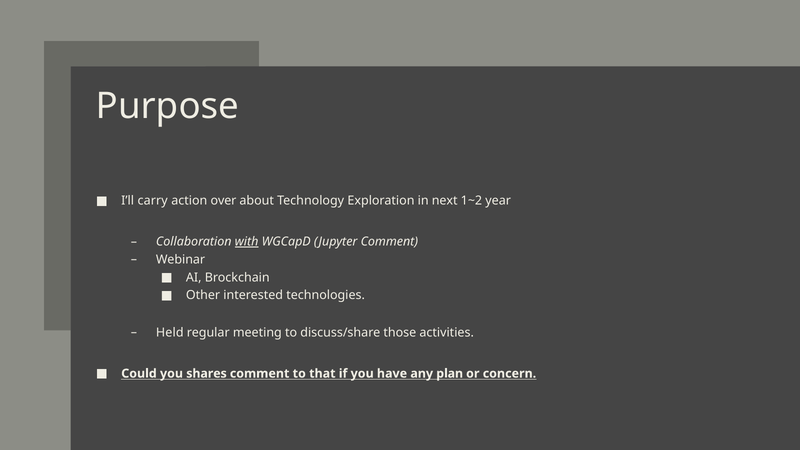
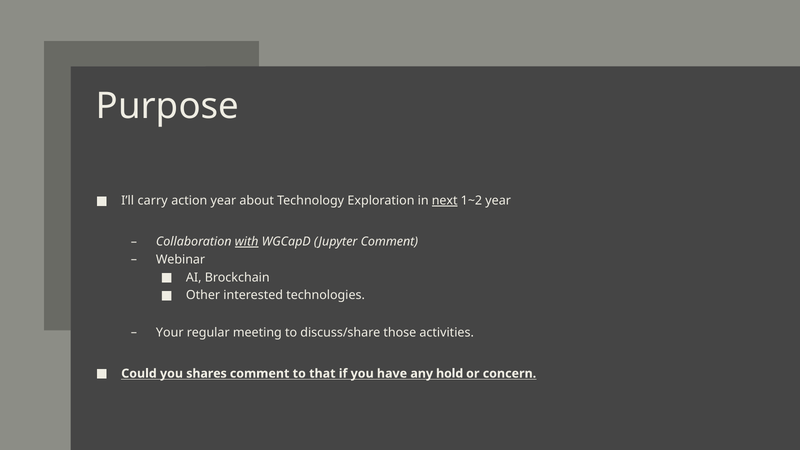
action over: over -> year (223, 201)
next underline: none -> present (445, 201)
Held: Held -> Your (170, 333)
plan: plan -> hold (450, 374)
